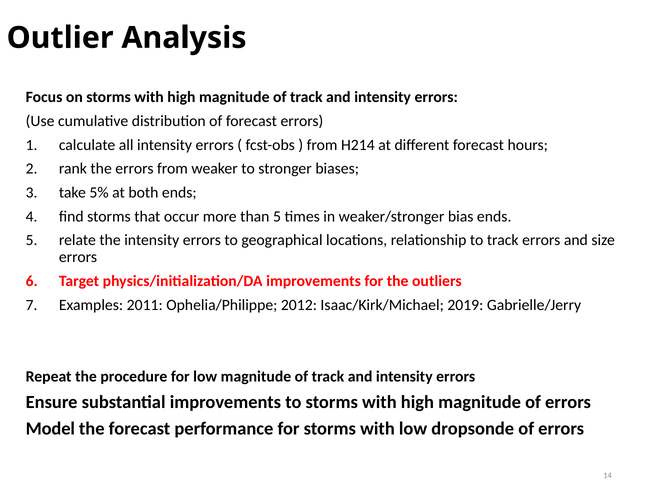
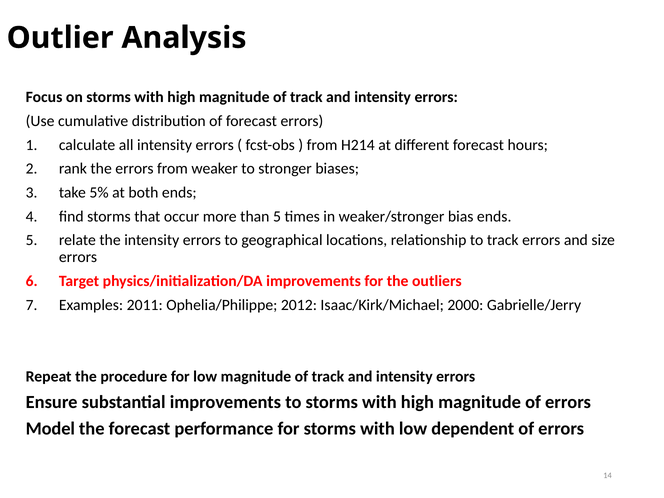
2019: 2019 -> 2000 (465, 305)
dropsonde: dropsonde -> dependent (473, 429)
